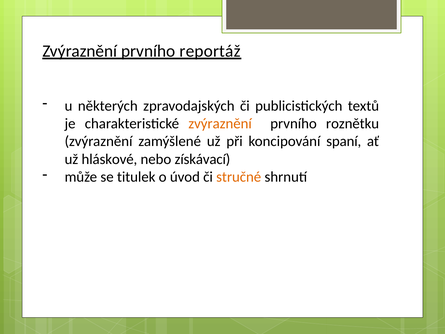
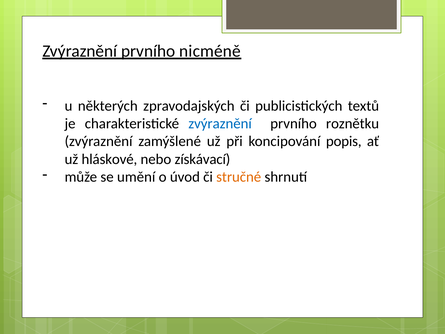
reportáž: reportáž -> nicméně (210, 51)
zvýraznění colour: orange -> blue (220, 124)
spaní: spaní -> popis (344, 141)
titulek: titulek -> umění (136, 177)
